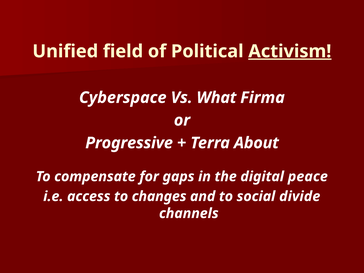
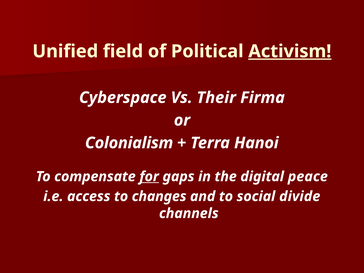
What: What -> Their (216, 98)
Progressive: Progressive -> Colonialism (129, 143)
About: About -> Hanoi (256, 143)
for underline: none -> present (149, 177)
